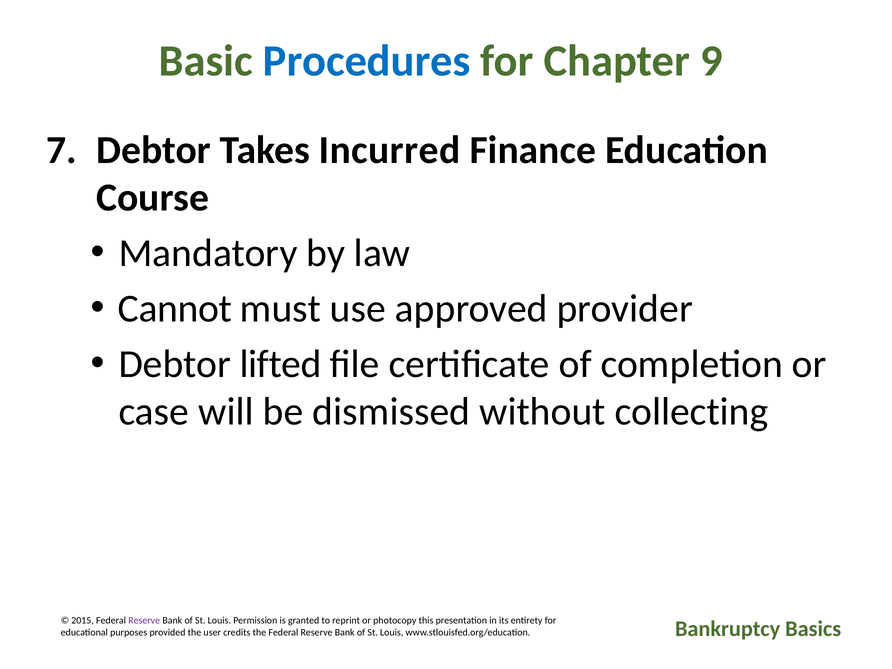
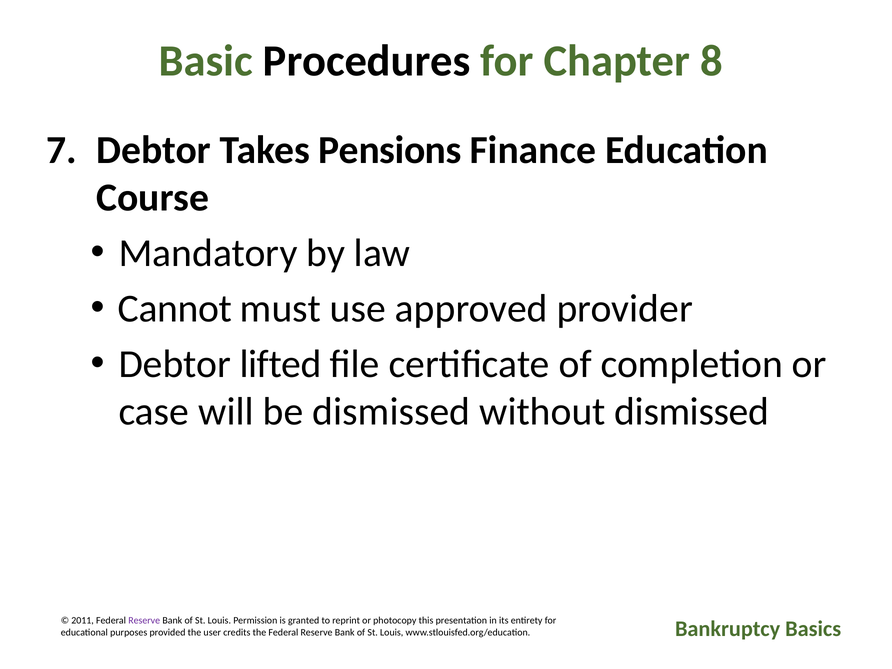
Procedures colour: blue -> black (367, 61)
9: 9 -> 8 (711, 61)
Incurred: Incurred -> Pensions (390, 150)
without collecting: collecting -> dismissed (692, 412)
2015: 2015 -> 2011 (83, 621)
